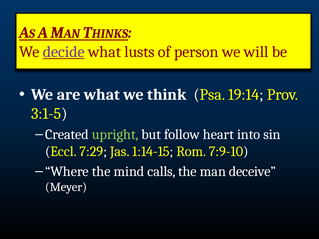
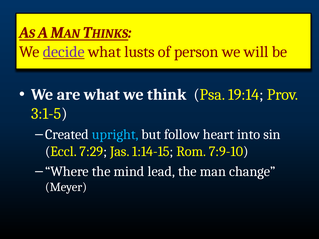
upright colour: light green -> light blue (115, 135)
calls: calls -> lead (161, 172)
deceive: deceive -> change (252, 172)
